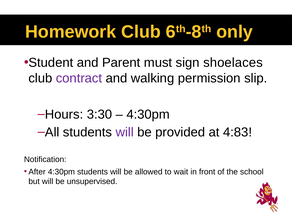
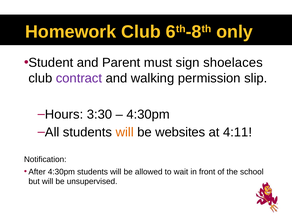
will colour: purple -> orange (125, 132)
provided: provided -> websites (180, 132)
4:83: 4:83 -> 4:11 (238, 132)
